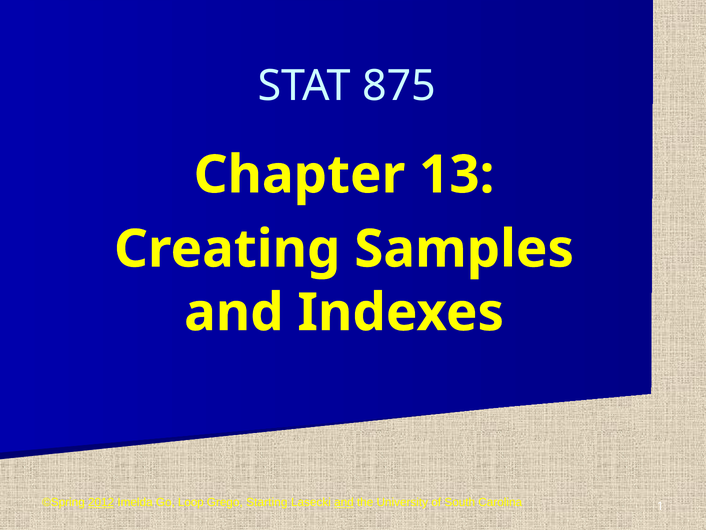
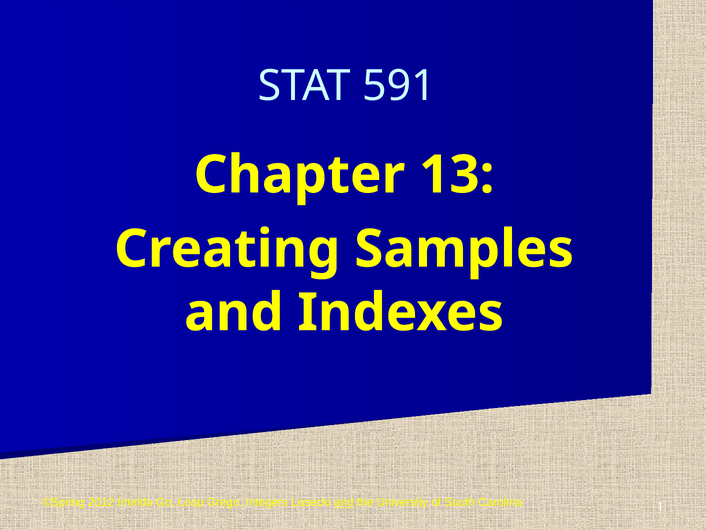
875: 875 -> 591 (399, 86)
2012 underline: present -> none (101, 502)
Starting: Starting -> Integers (267, 502)
